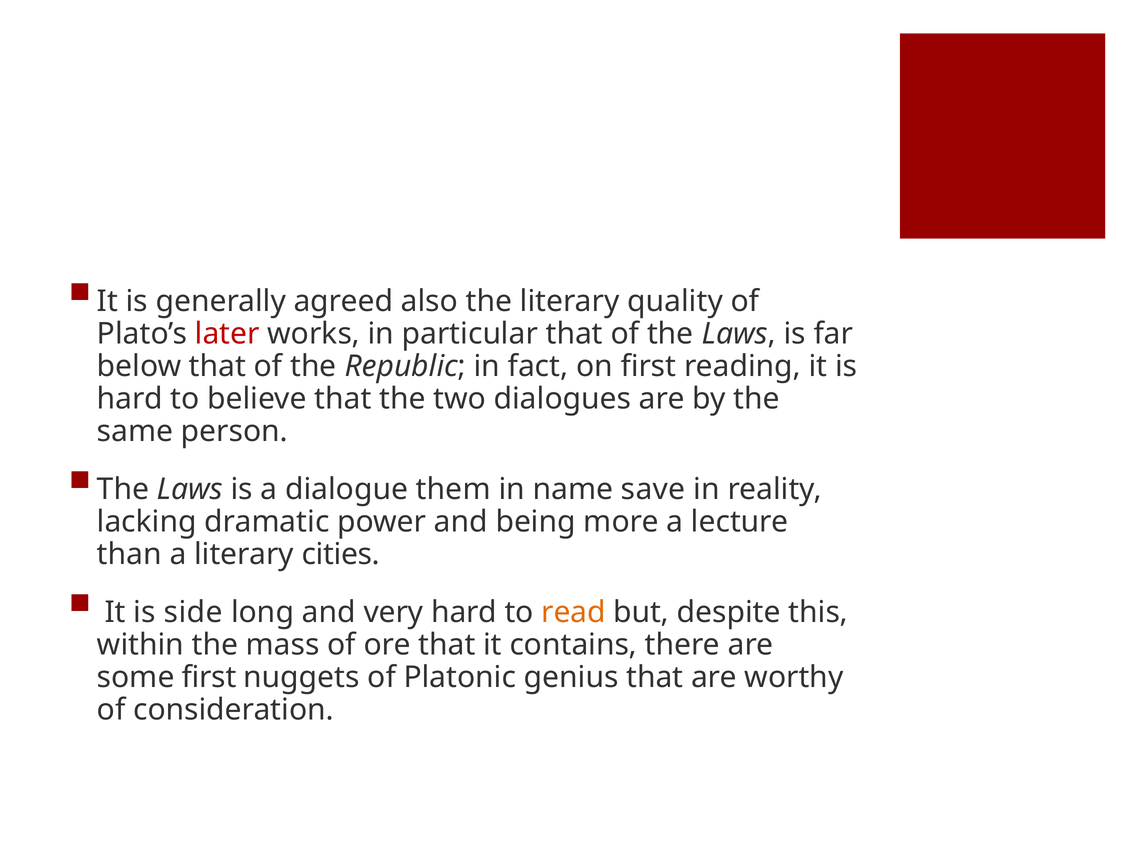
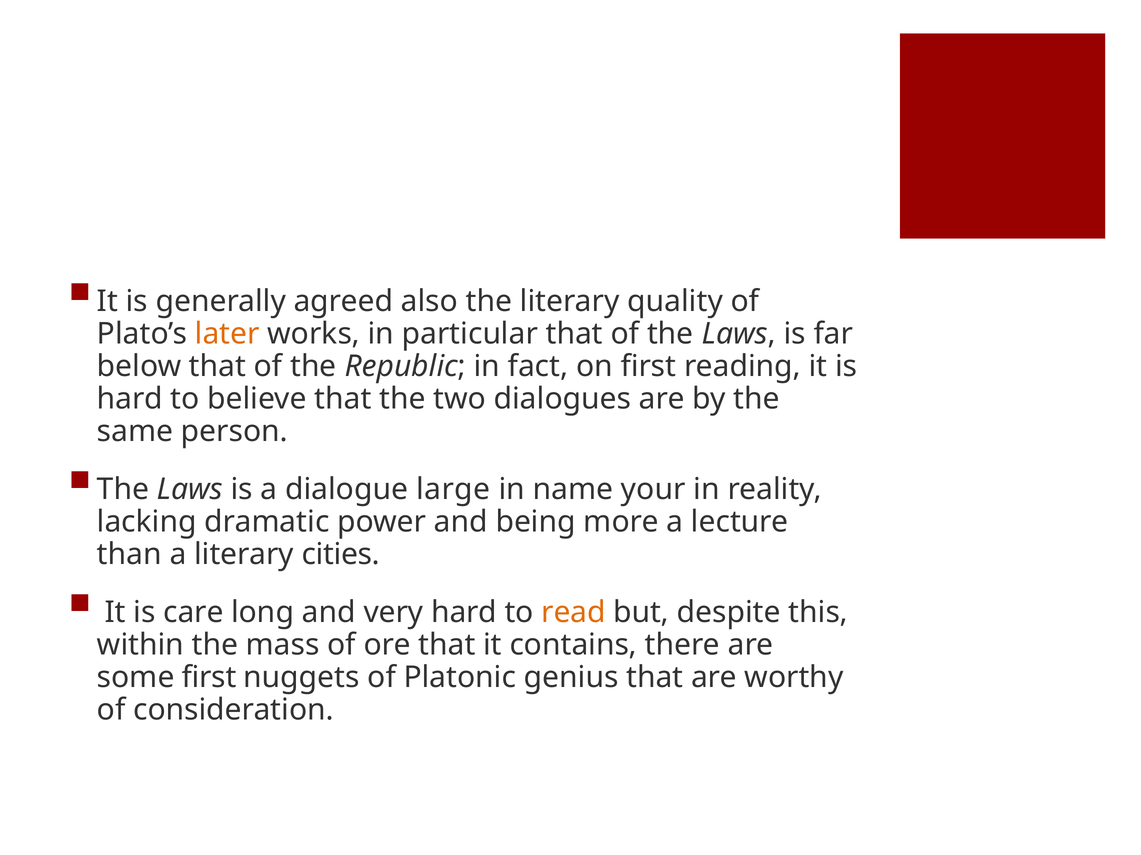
later colour: red -> orange (227, 334)
them: them -> large (453, 490)
save: save -> your (653, 490)
side: side -> care (193, 613)
